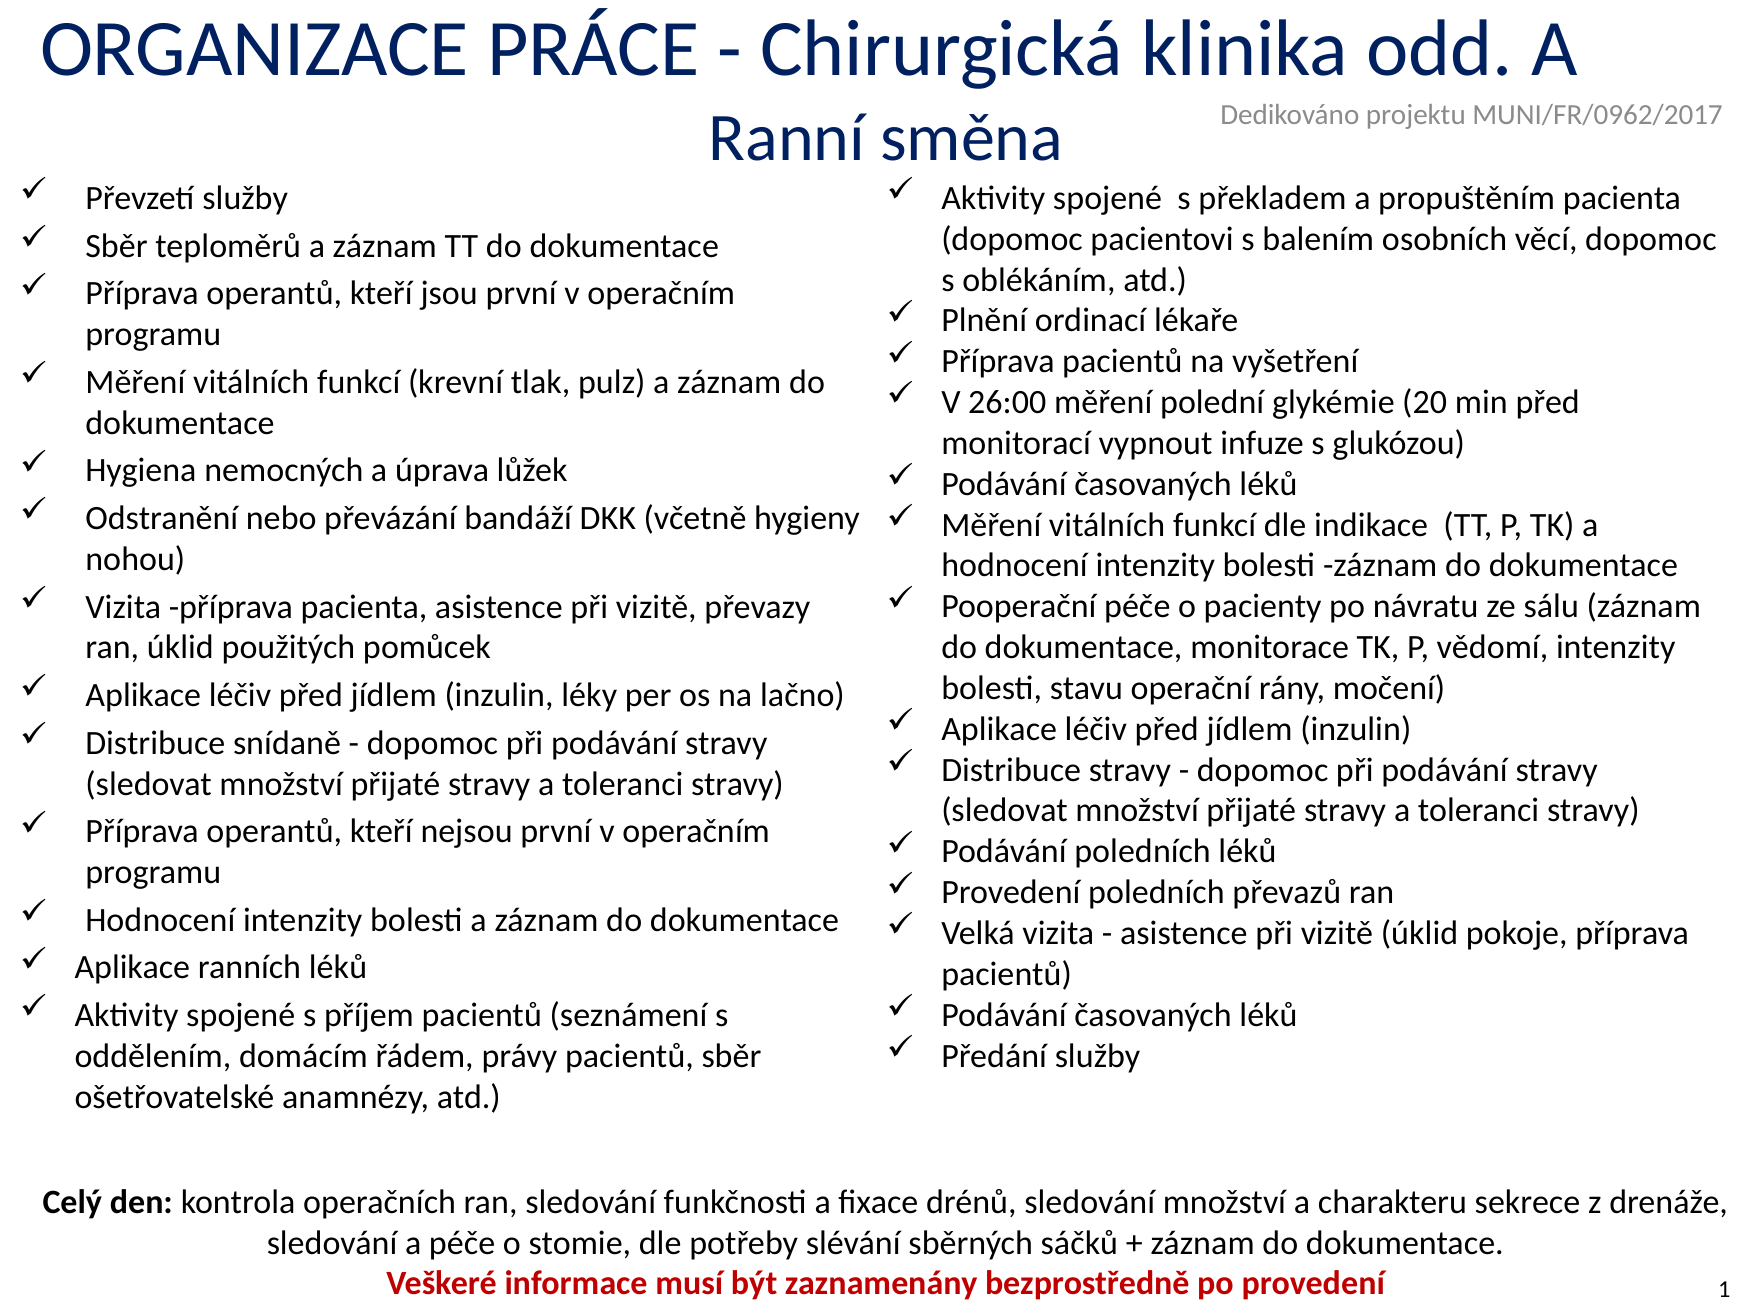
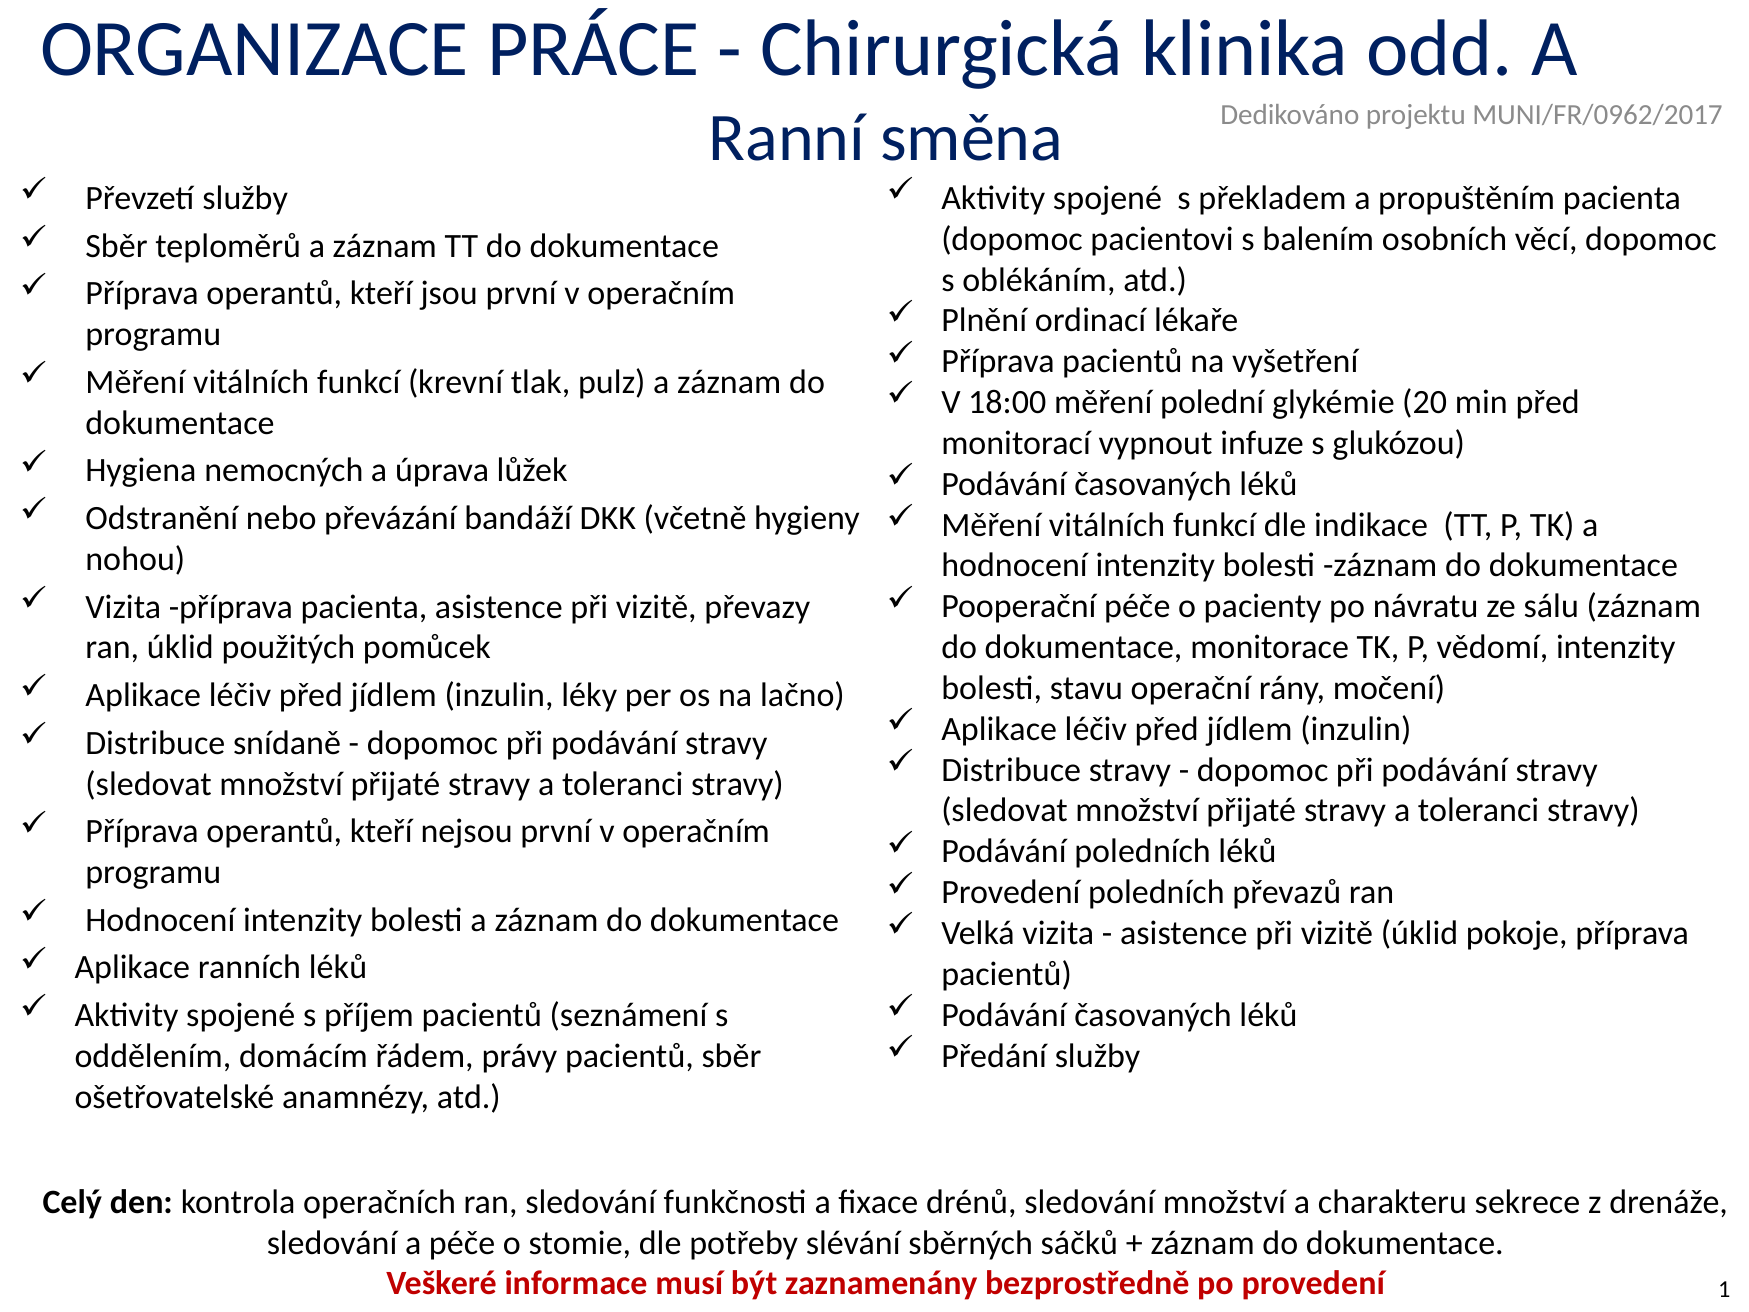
26:00: 26:00 -> 18:00 (1007, 402)
